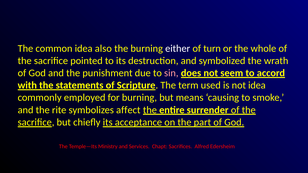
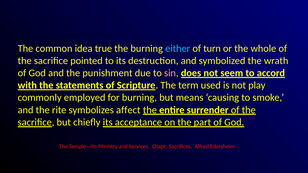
also: also -> true (103, 48)
either colour: white -> light blue (178, 48)
not idea: idea -> play (257, 85)
